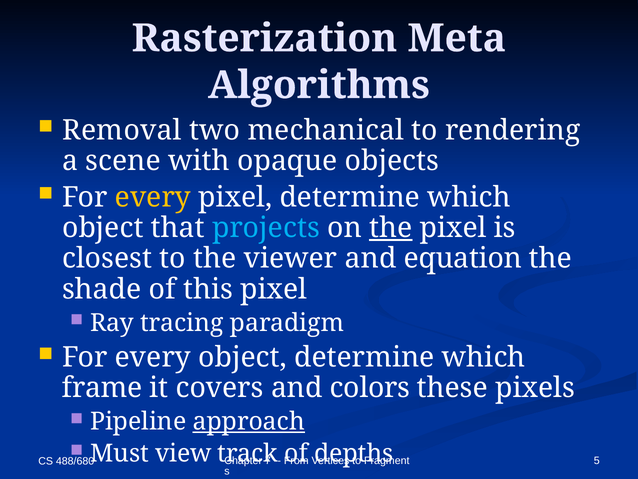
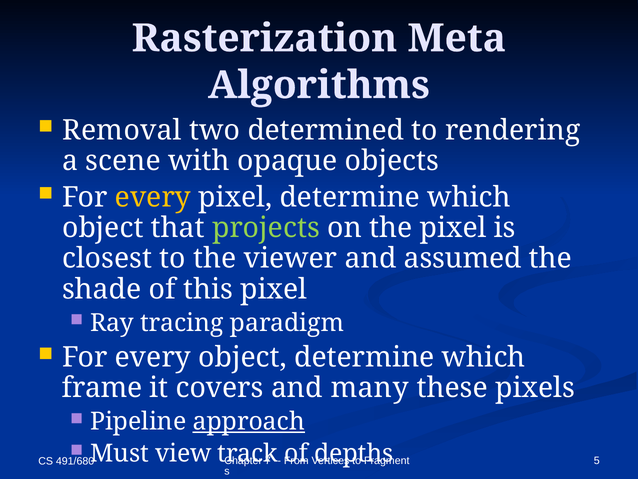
mechanical: mechanical -> determined (326, 130)
projects colour: light blue -> light green (266, 228)
the underline: present -> none (391, 228)
equation: equation -> assumed (463, 258)
colors: colors -> many (370, 388)
488/680: 488/680 -> 491/680 (75, 461)
